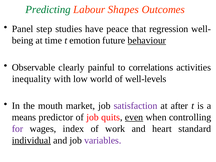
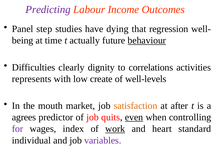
Predicting colour: green -> purple (48, 10)
Shapes: Shapes -> Income (123, 10)
peace: peace -> dying (117, 29)
emotion: emotion -> actually (85, 40)
Observable: Observable -> Difficulties (34, 67)
painful: painful -> dignity (101, 67)
inequality: inequality -> represents (32, 79)
world: world -> create (101, 79)
satisfaction colour: purple -> orange (136, 106)
means: means -> agrees (24, 117)
work underline: none -> present (115, 129)
individual underline: present -> none (31, 140)
